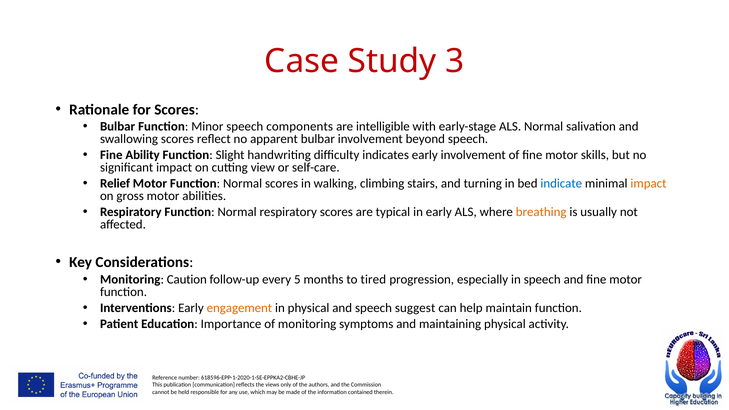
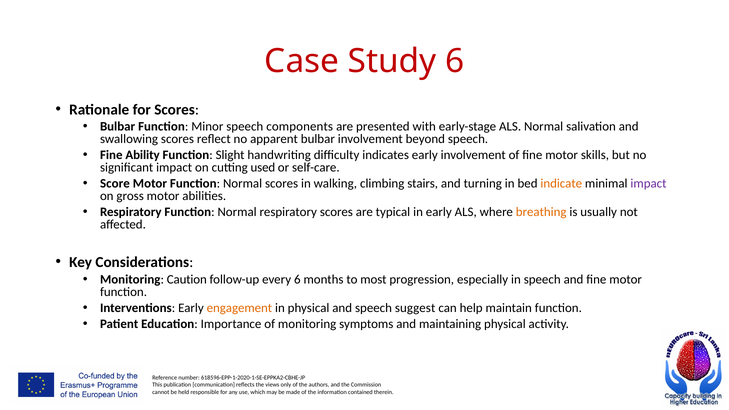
Study 3: 3 -> 6 (455, 61)
intelligible: intelligible -> presented (383, 127)
view: view -> used (263, 168)
Relief: Relief -> Score (115, 184)
indicate colour: blue -> orange (561, 184)
impact colour: orange -> purple (648, 184)
every 5: 5 -> 6 (297, 280)
tired: tired -> most (373, 280)
